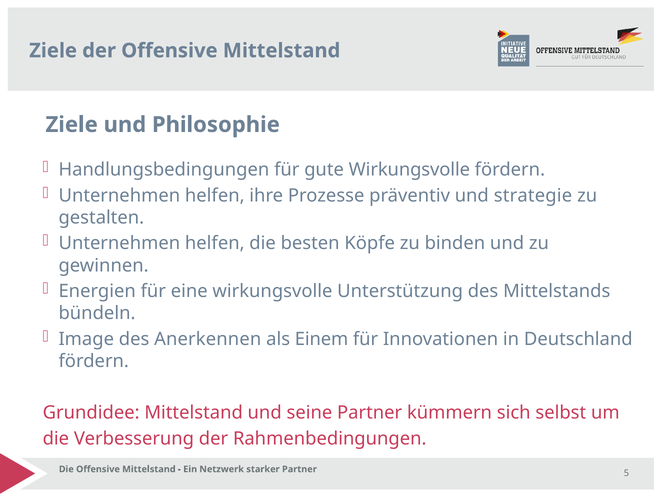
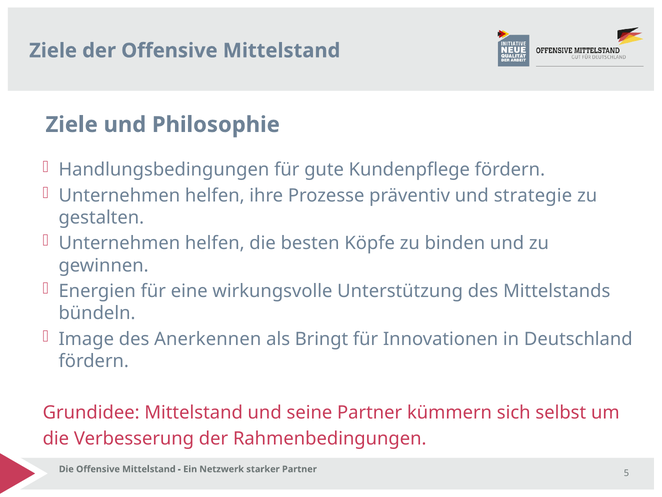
gute Wirkungsvolle: Wirkungsvolle -> Kundenpflege (409, 170)
Einem: Einem -> Bringt (321, 339)
